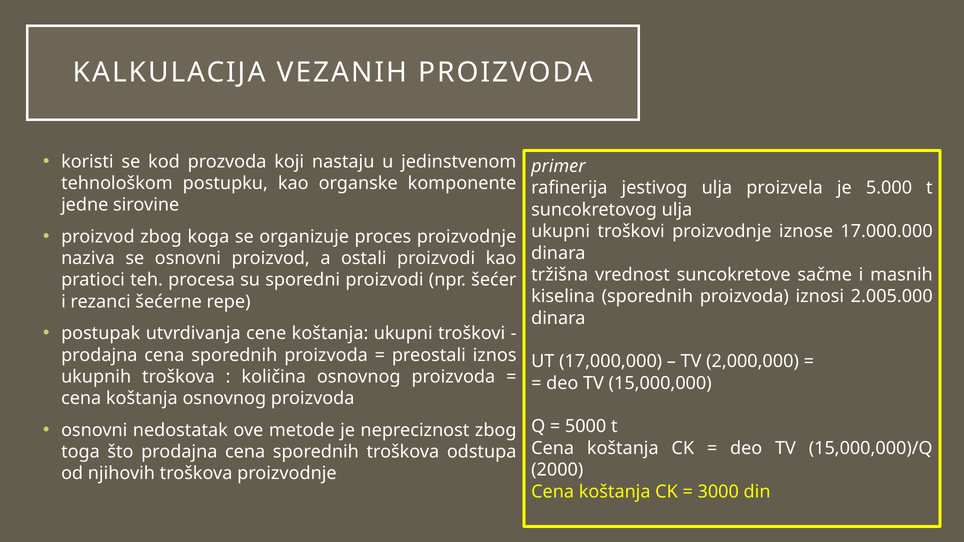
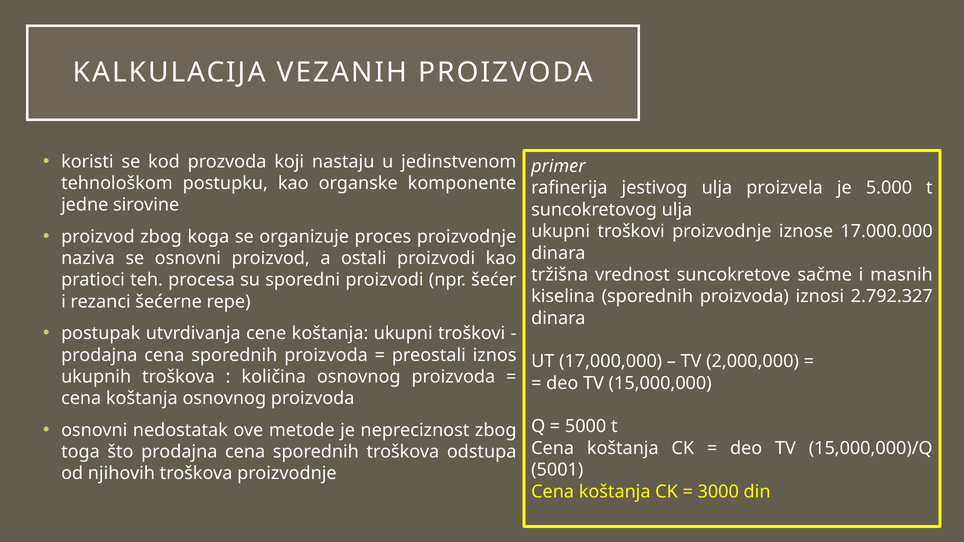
2.005.000: 2.005.000 -> 2.792.327 (892, 297)
2000: 2000 -> 5001 (557, 470)
